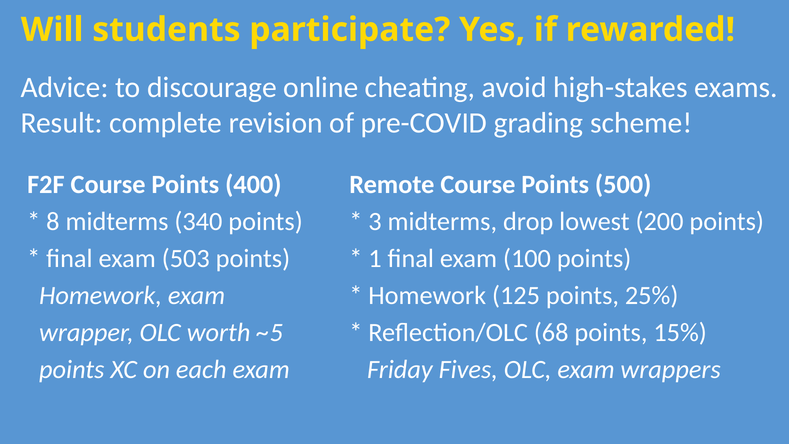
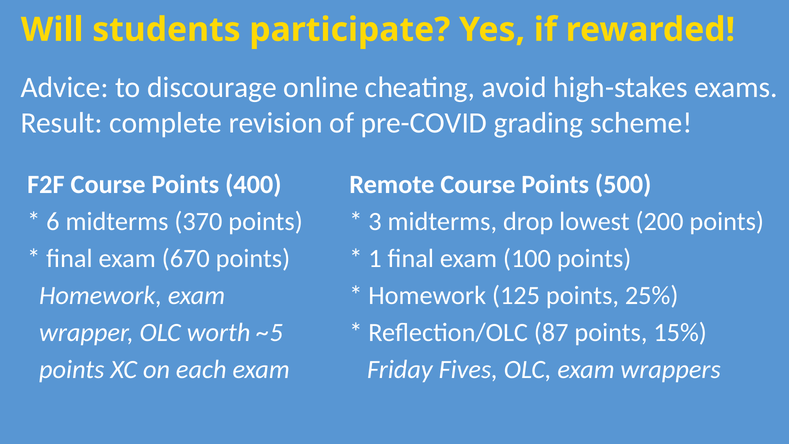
8: 8 -> 6 (53, 222)
340: 340 -> 370 (198, 222)
503: 503 -> 670 (186, 259)
68: 68 -> 87 (551, 333)
